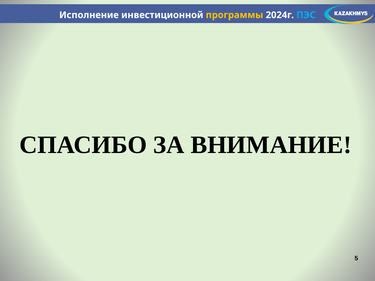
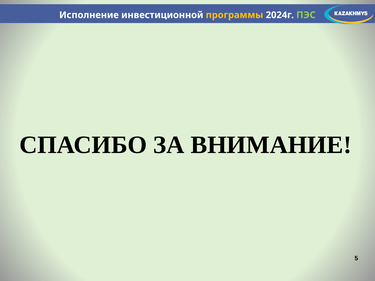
ПЭС colour: light blue -> light green (306, 15)
